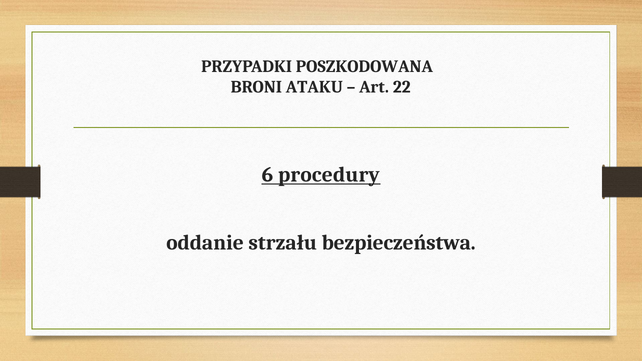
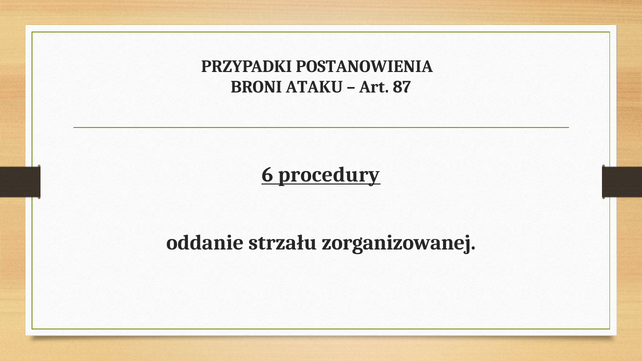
POSZKODOWANA: POSZKODOWANA -> POSTANOWIENIA (364, 66)
22: 22 -> 87 (402, 87)
bezpieczeństwa: bezpieczeństwa -> zorganizowanej (399, 243)
